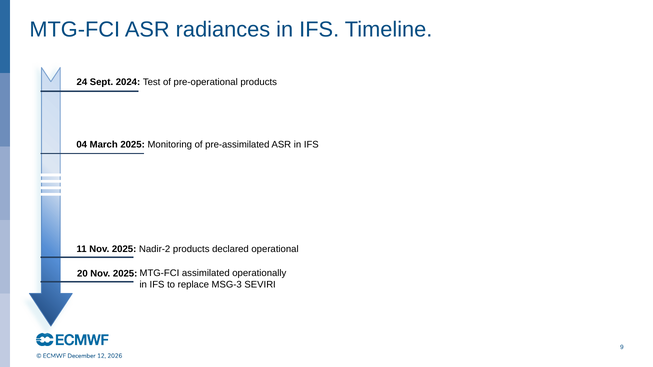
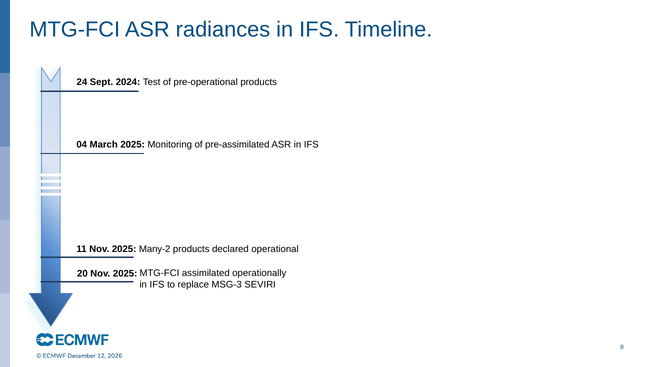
Nadir-2: Nadir-2 -> Many-2 (155, 249)
